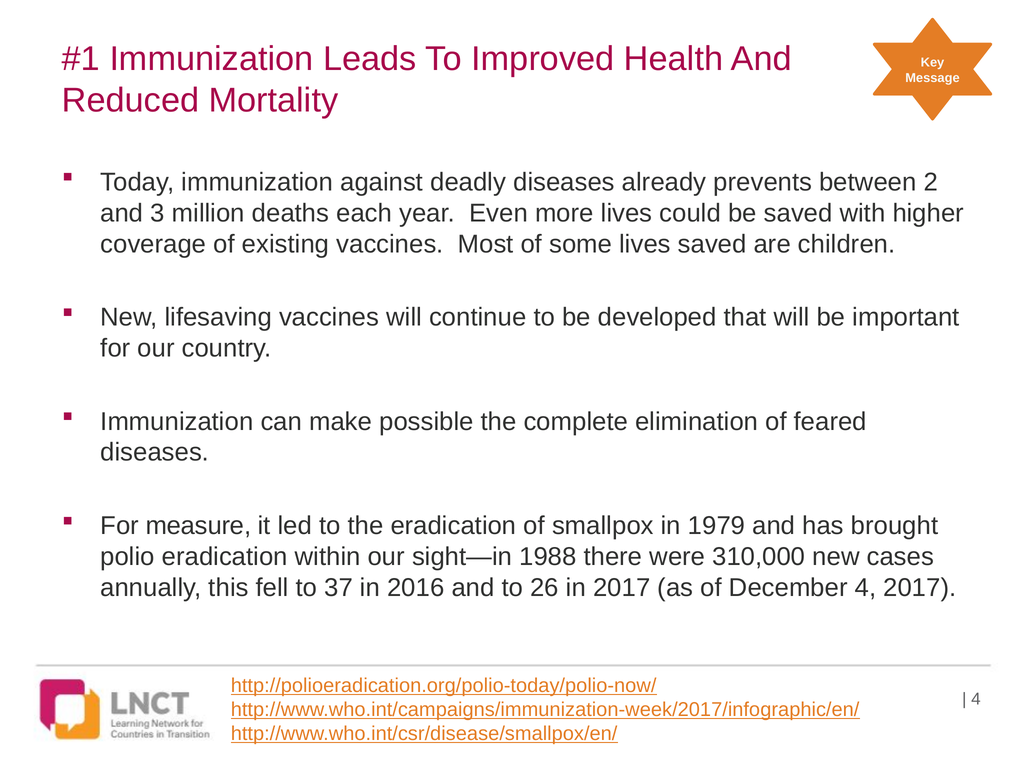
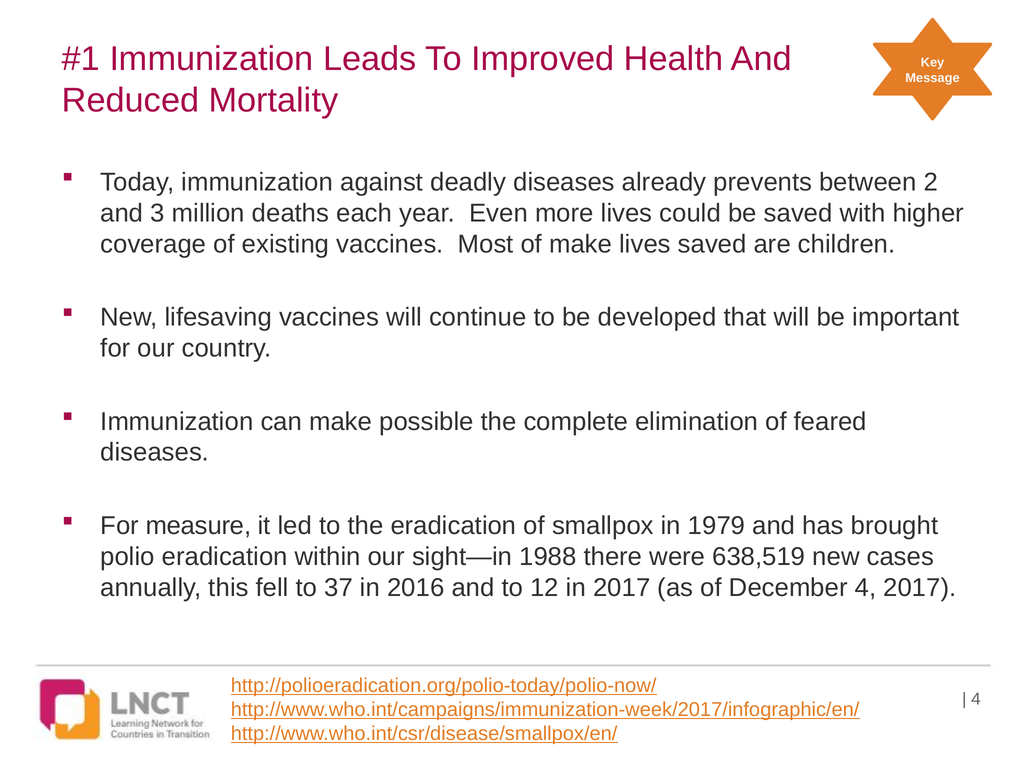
of some: some -> make (581, 244)
310,000: 310,000 -> 638,519 (759, 556)
26: 26 -> 12 (545, 587)
